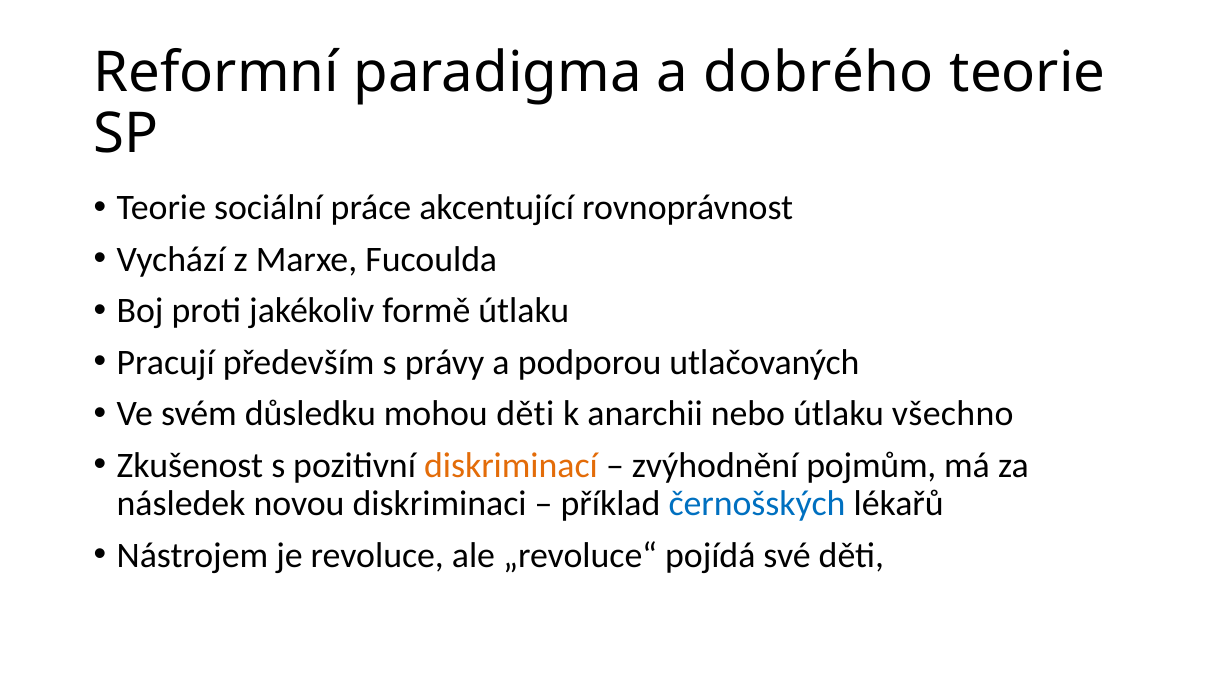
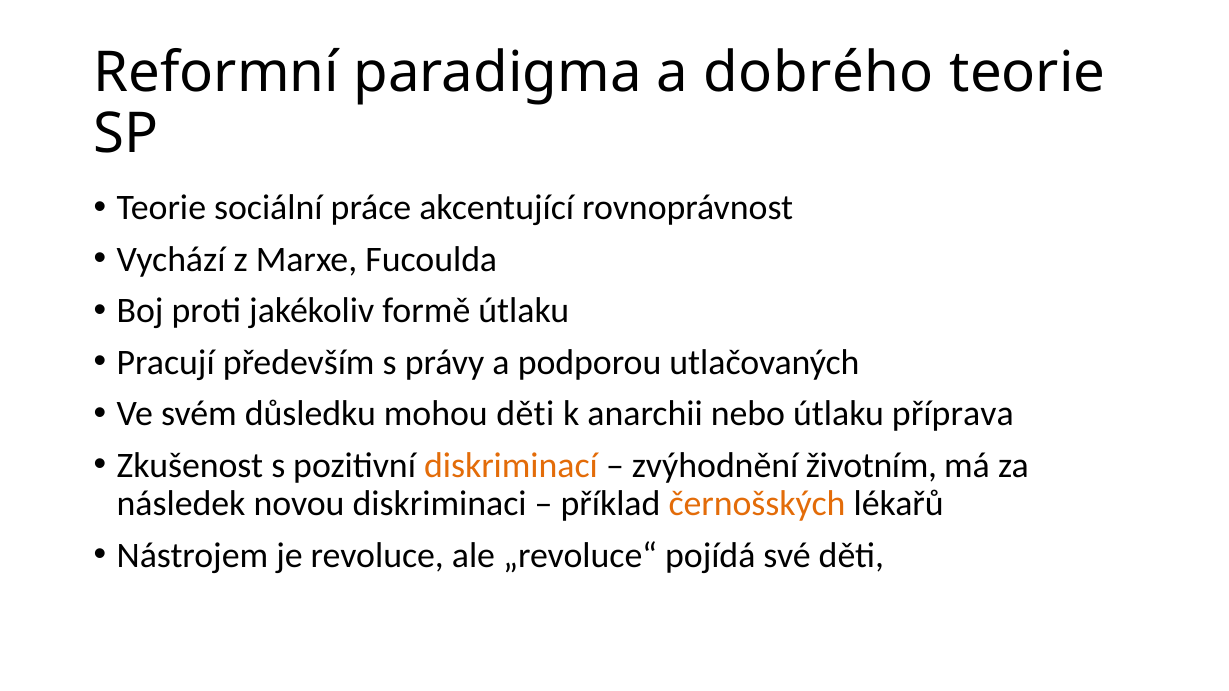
všechno: všechno -> příprava (953, 414)
pojmům: pojmům -> životním (871, 465)
černošských colour: blue -> orange (757, 504)
